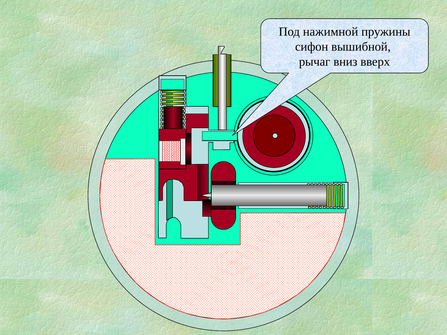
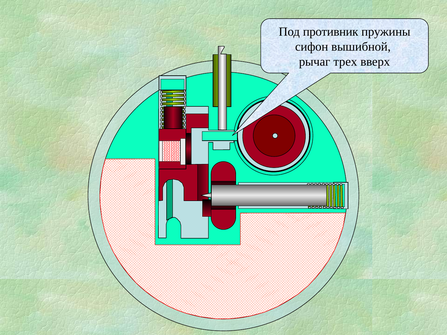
нажимной: нажимной -> противник (331, 32)
вниз: вниз -> трех (345, 62)
